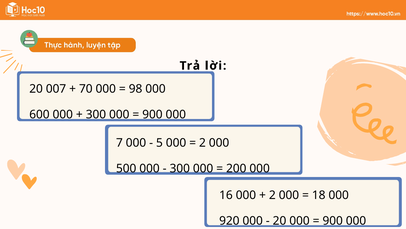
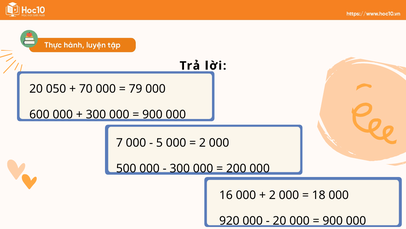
007: 007 -> 050 (56, 89)
98: 98 -> 79 (136, 89)
